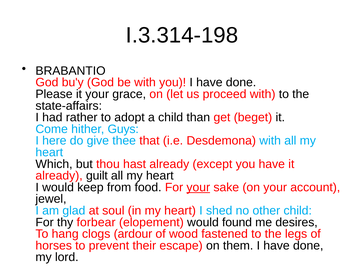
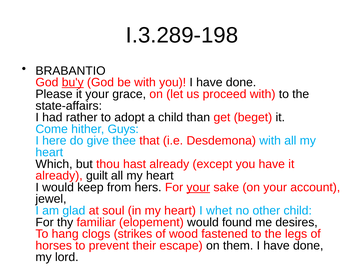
I.3.314-198: I.3.314-198 -> I.3.289-198 (182, 35)
bu'y underline: none -> present (73, 82)
food: food -> hers (148, 187)
shed: shed -> whet (219, 211)
forbear: forbear -> familiar (96, 222)
ardour: ardour -> strikes (133, 234)
